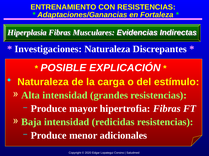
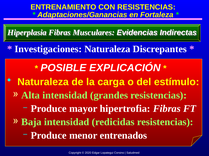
adicionales: adicionales -> entrenados (123, 136)
